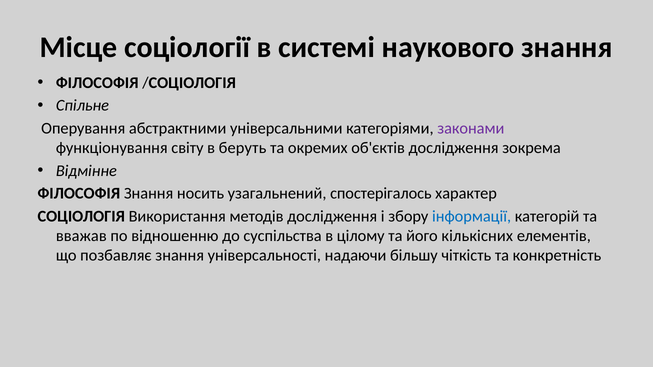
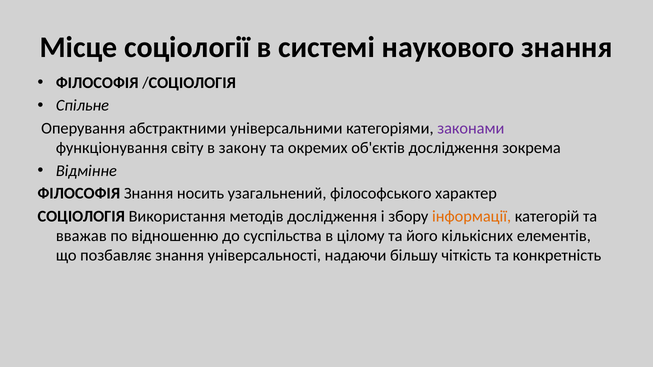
беруть: беруть -> закону (243, 148)
спостерігалось: спостерігалось -> філософського (381, 194)
інформації colour: blue -> orange (472, 217)
